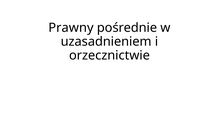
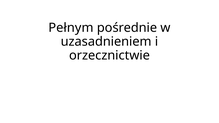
Prawny: Prawny -> Pełnym (71, 28)
